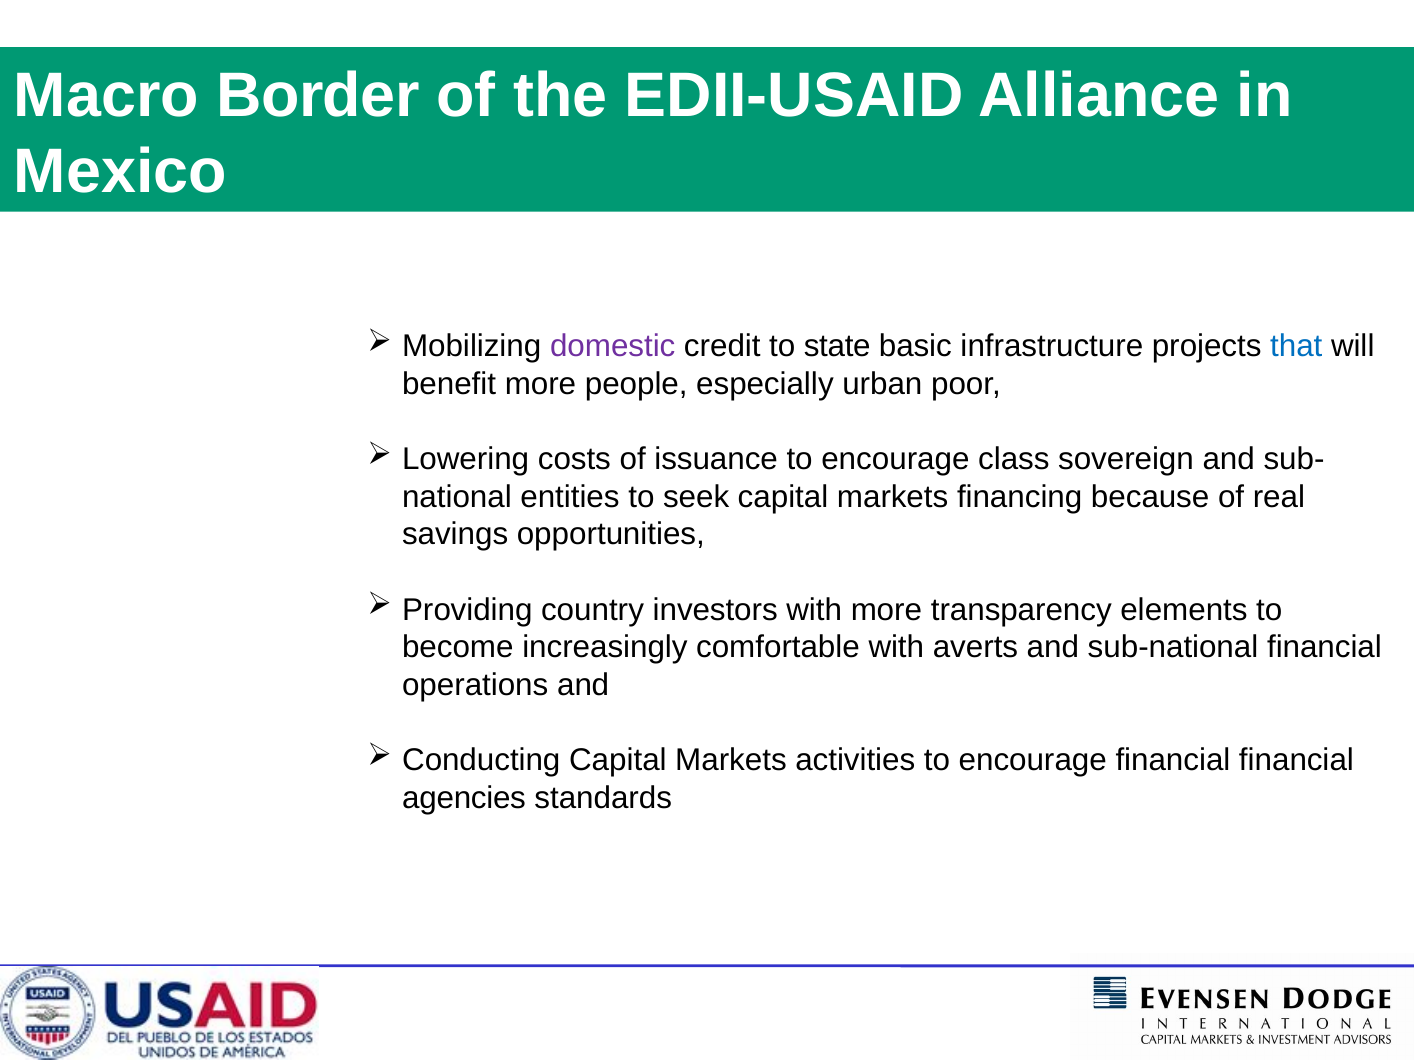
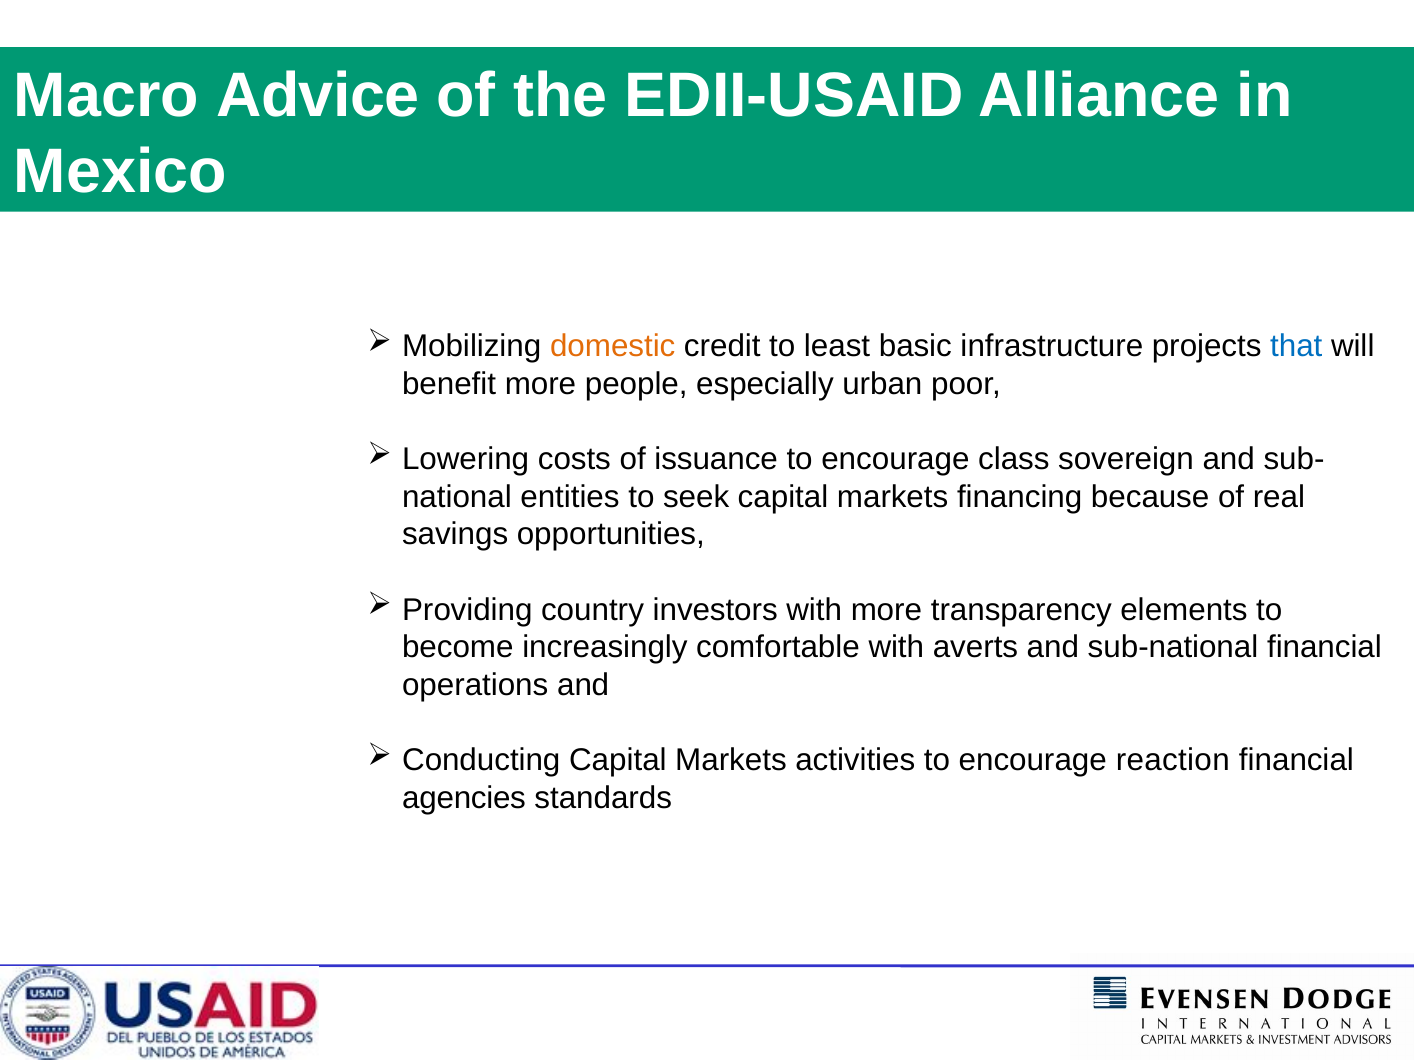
Border: Border -> Advice (318, 96)
domestic colour: purple -> orange (613, 346)
state: state -> least (837, 346)
encourage financial: financial -> reaction (1173, 761)
